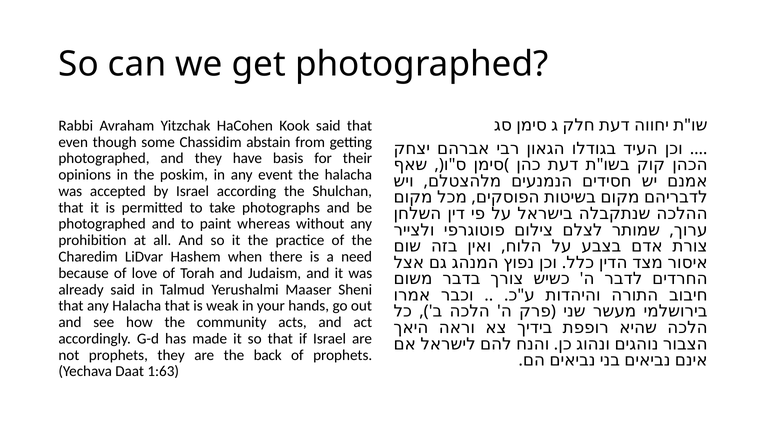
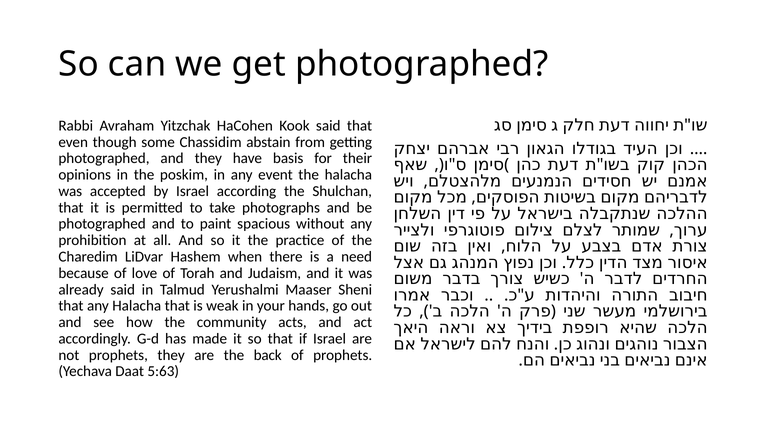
whereas: whereas -> spacious (264, 224)
1:63: 1:63 -> 5:63 (163, 371)
